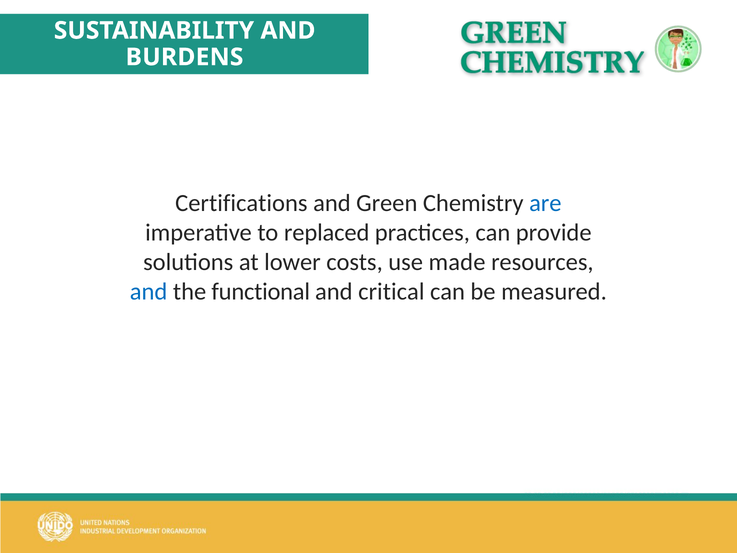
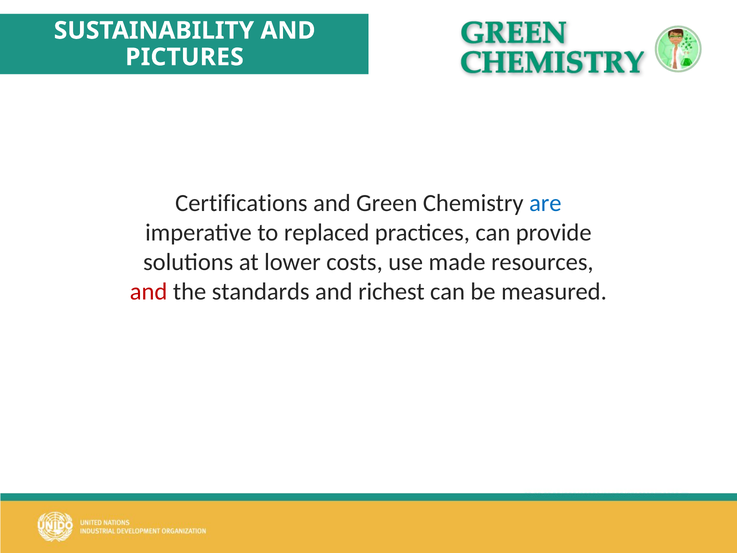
BURDENS: BURDENS -> PICTURES (184, 57)
and colour: blue -> red (149, 292)
functional: functional -> standards (261, 292)
critical: critical -> richest (391, 292)
